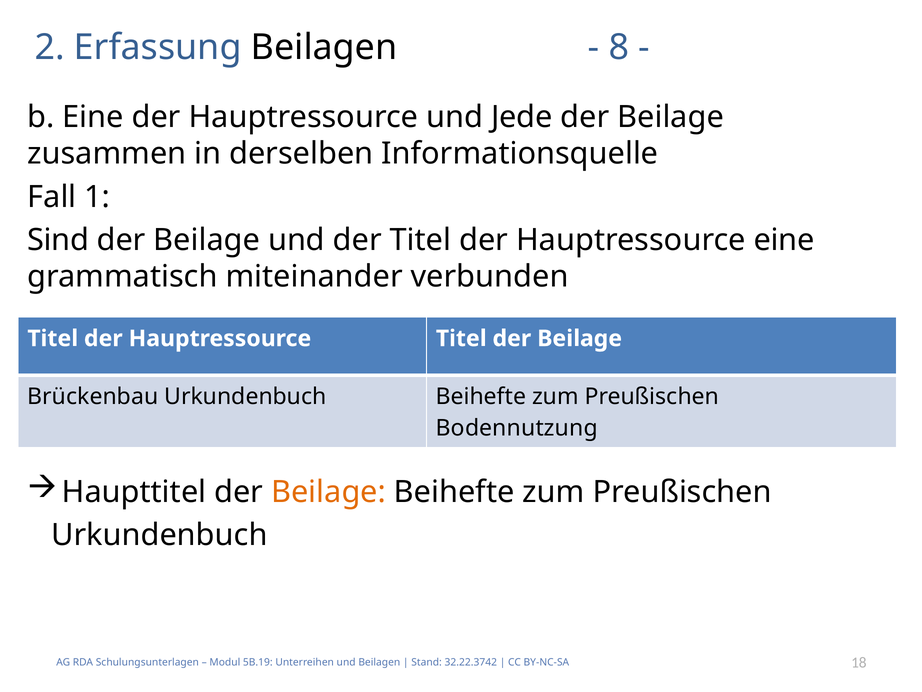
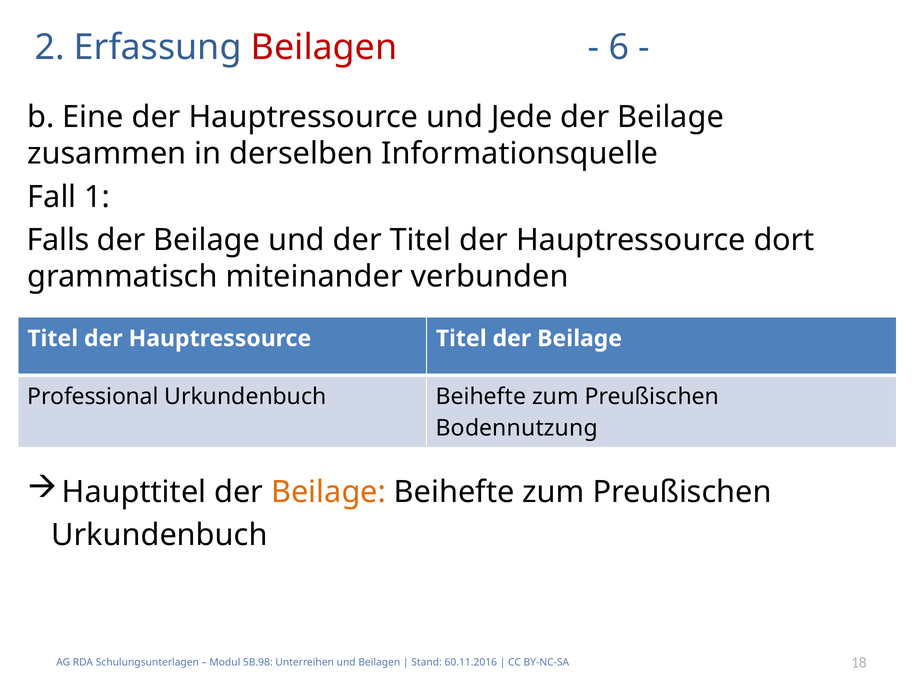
Beilagen colour: black -> red (324, 47)
8: 8 -> 6 (619, 47)
Sind: Sind -> Falls (58, 240)
Hauptressource eine: eine -> dort (784, 240)
Brückenbau: Brückenbau -> Professional (93, 396)
5B.19: 5B.19 -> 5B.98 (258, 662)
32.22.3742: 32.22.3742 -> 60.11.2016 (471, 662)
